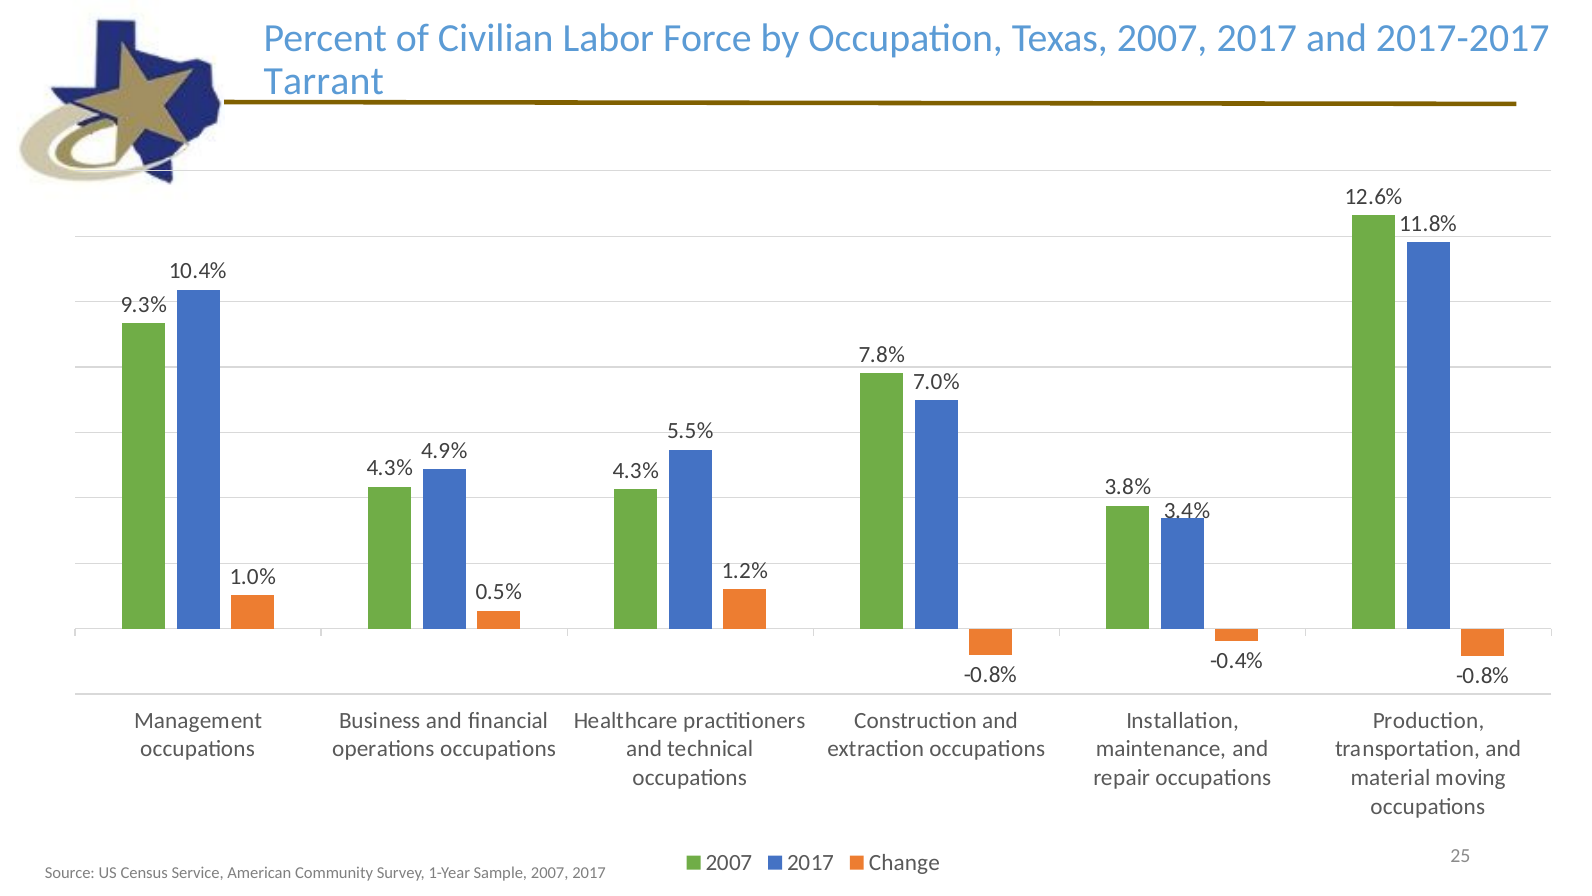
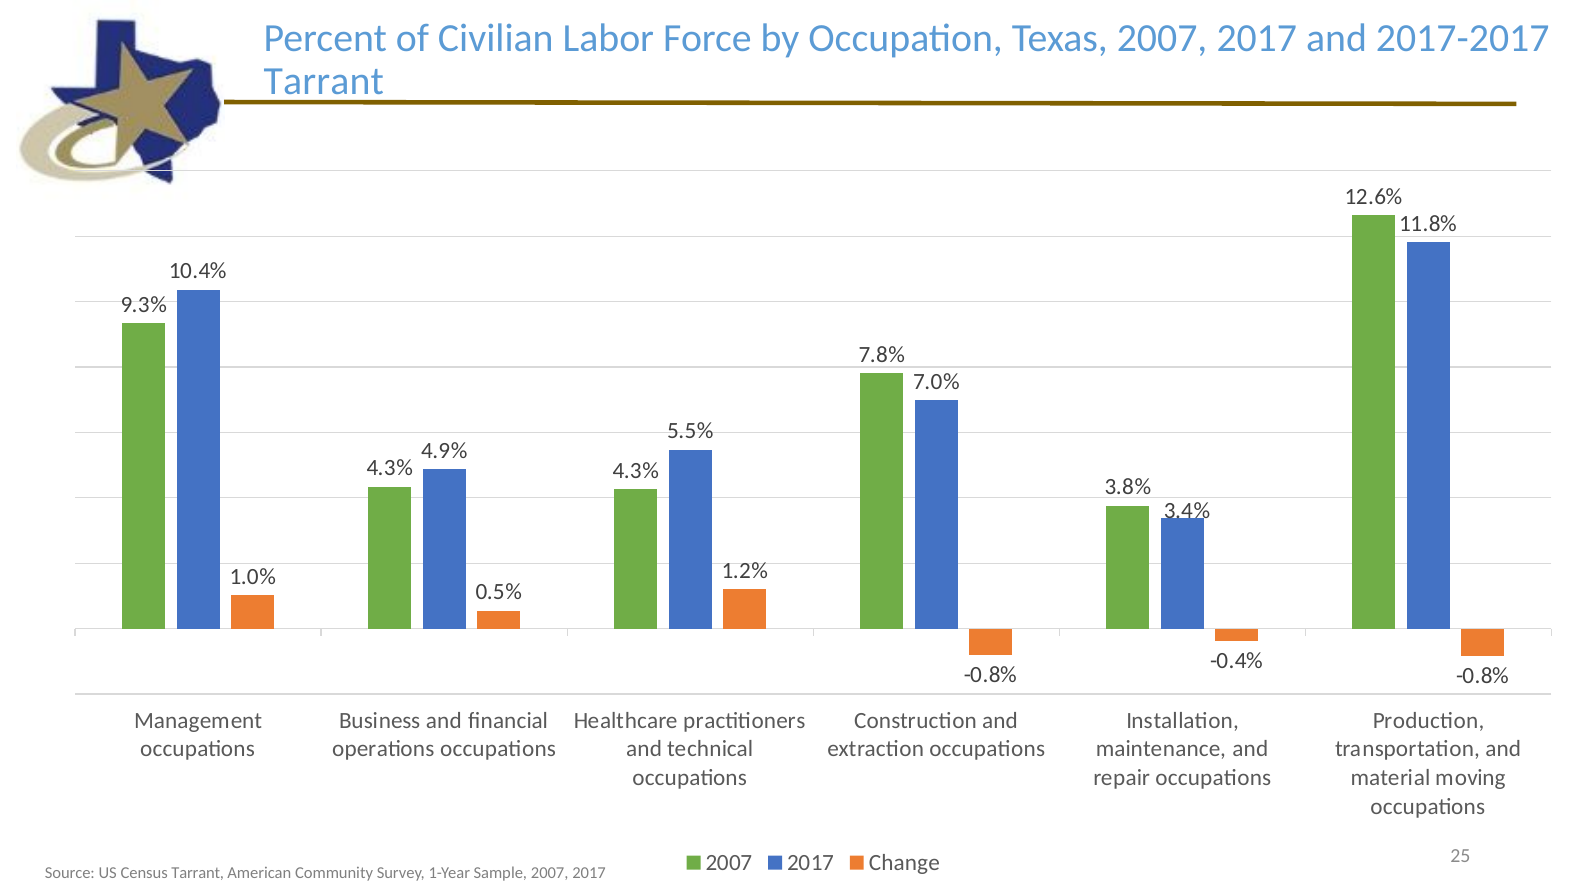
Census Service: Service -> Tarrant (198, 873)
